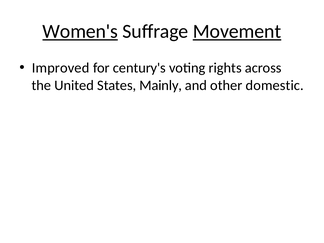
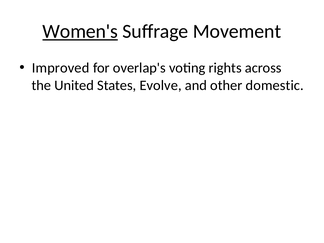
Movement underline: present -> none (237, 31)
century's: century's -> overlap's (139, 68)
Mainly: Mainly -> Evolve (161, 85)
